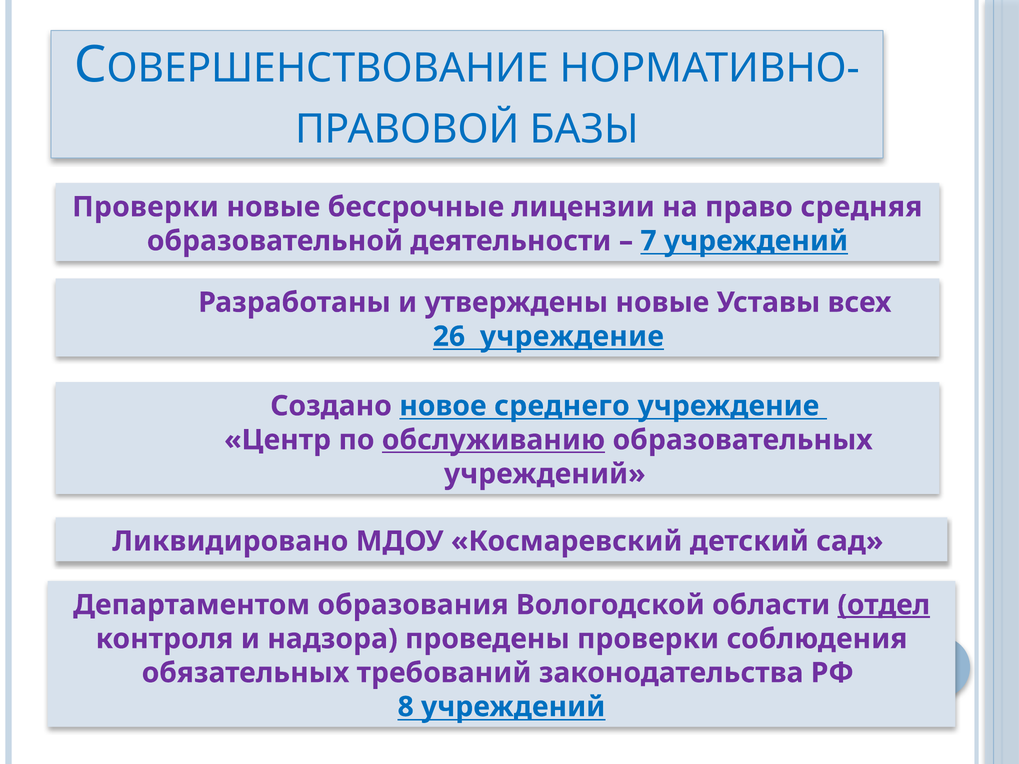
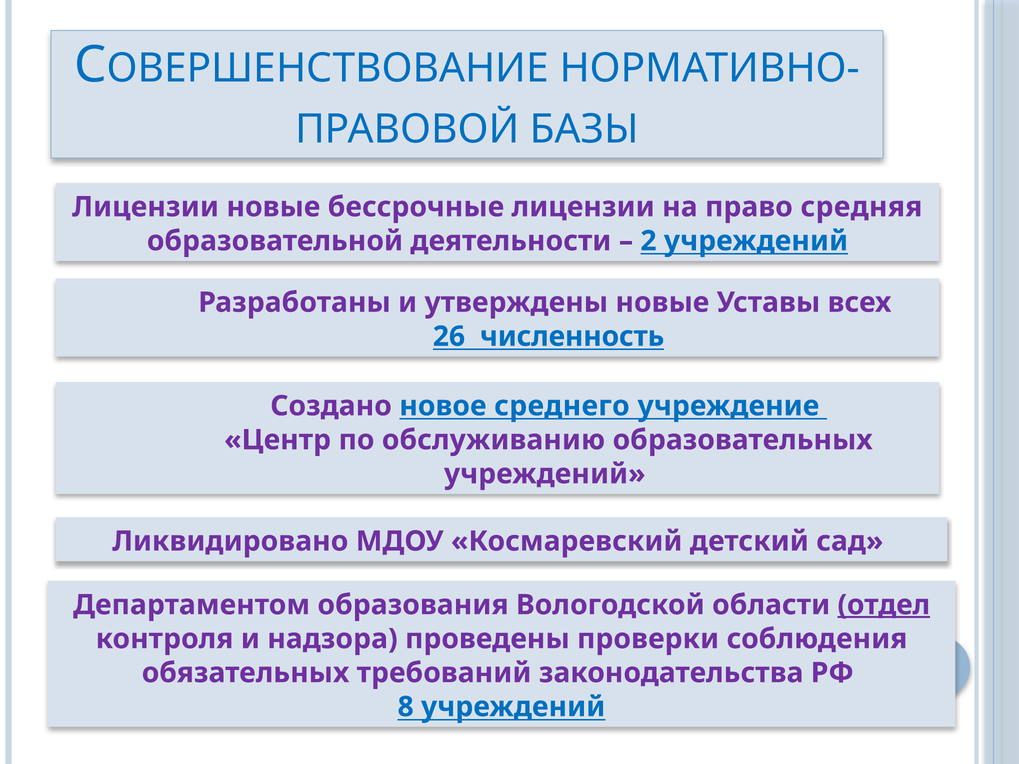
Проверки: Проверки -> Лицензии (146, 207)
7: 7 -> 2 (649, 241)
26 учреждение: учреждение -> численность (572, 337)
обслуживанию underline: present -> none (493, 440)
